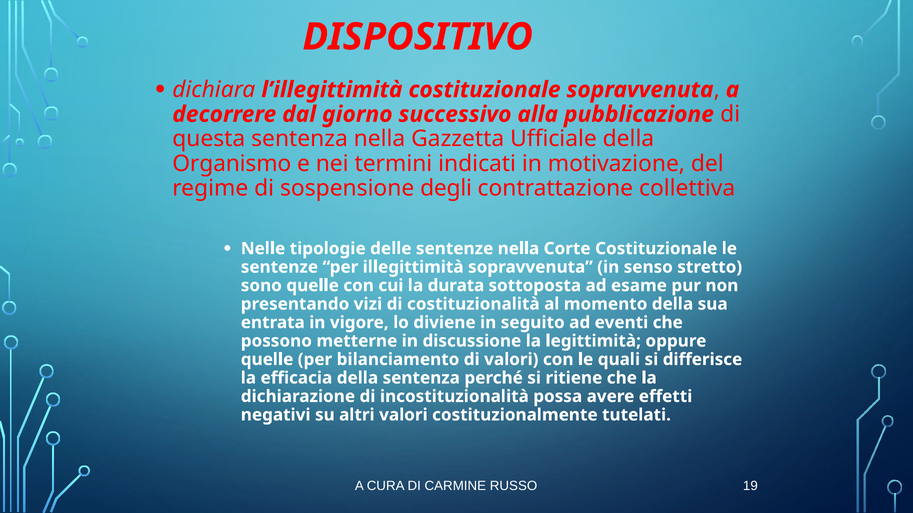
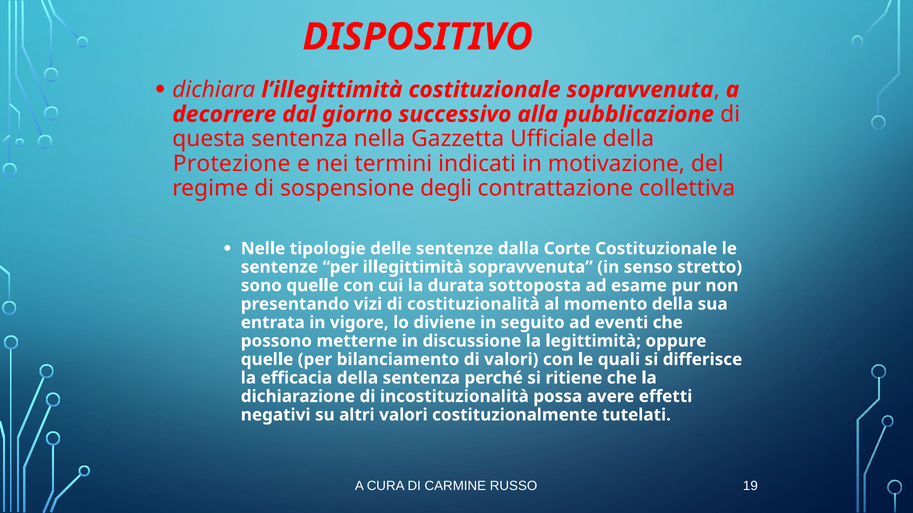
Organismo: Organismo -> Protezione (232, 164)
sentenze nella: nella -> dalla (518, 249)
